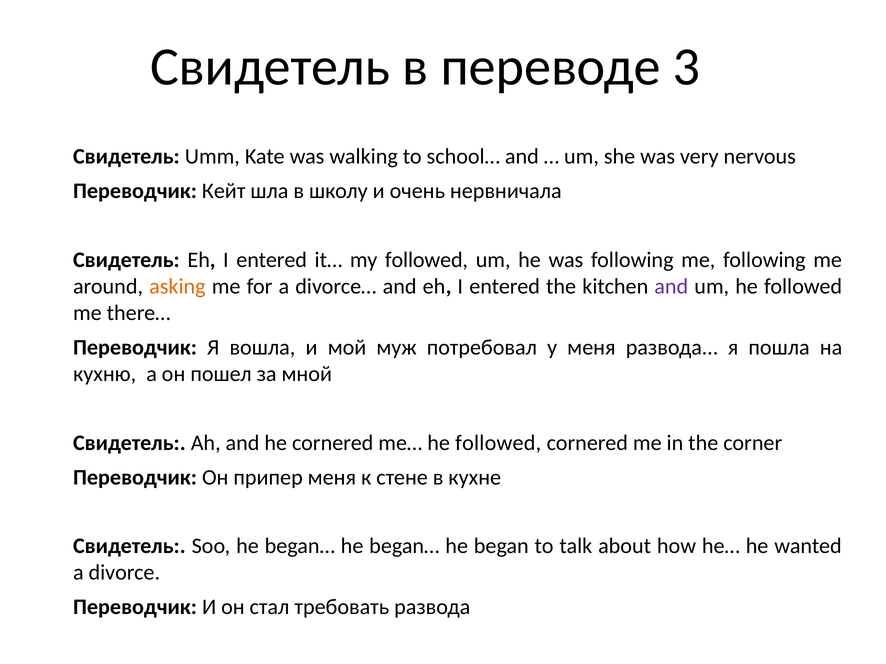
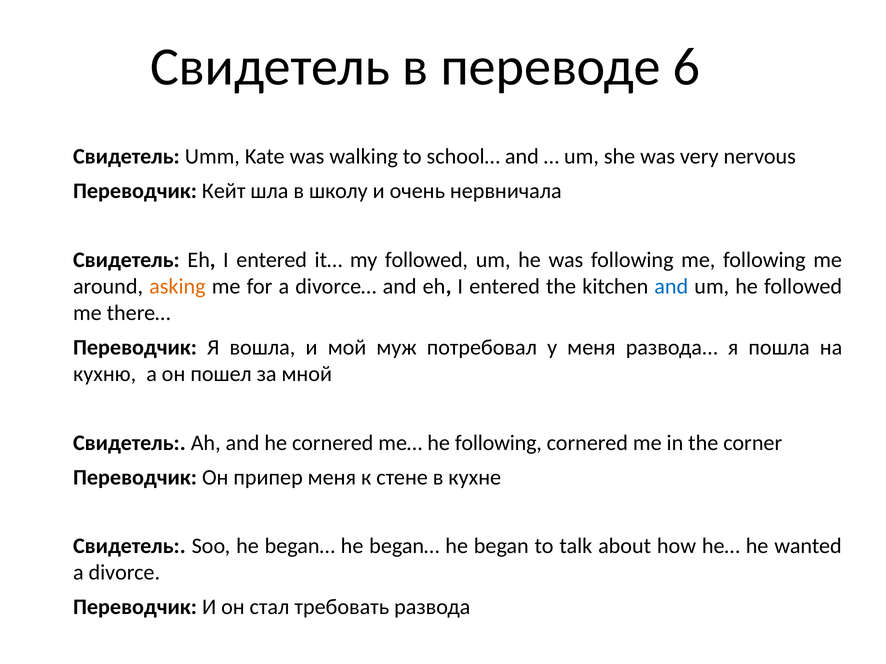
3: 3 -> 6 (687, 67)
and colour: purple -> blue (671, 287)
me… he followed: followed -> following (498, 443)
